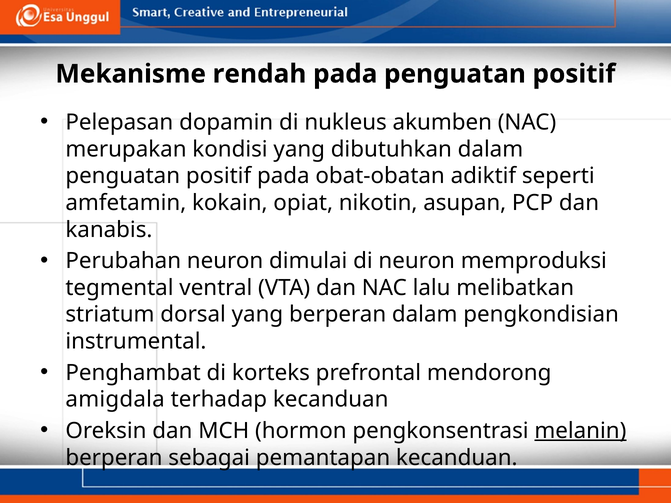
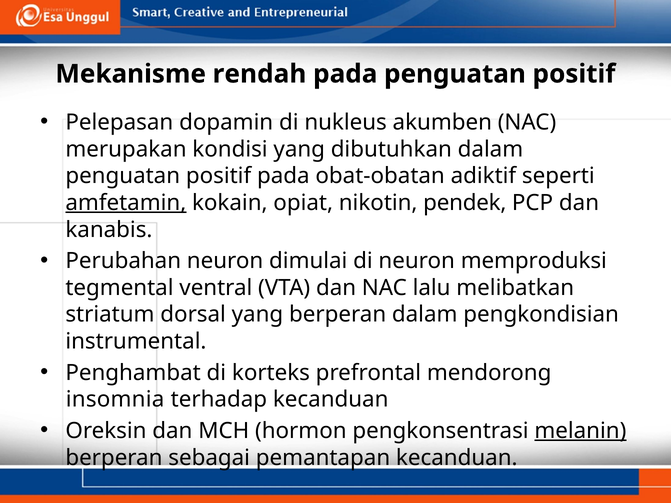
amfetamin underline: none -> present (126, 203)
asupan: asupan -> pendek (465, 203)
amigdala: amigdala -> insomnia (115, 400)
